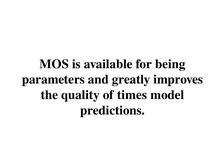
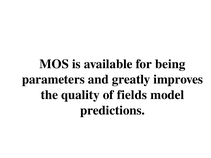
times: times -> fields (132, 95)
